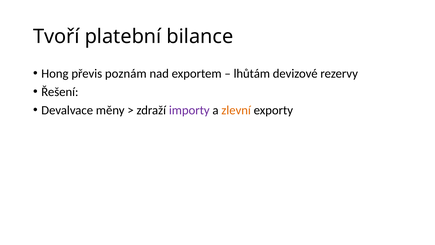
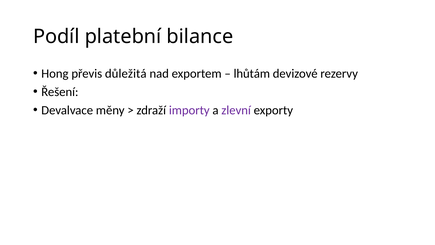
Tvoří: Tvoří -> Podíl (56, 37)
poznám: poznám -> důležitá (126, 74)
zlevní colour: orange -> purple (236, 110)
